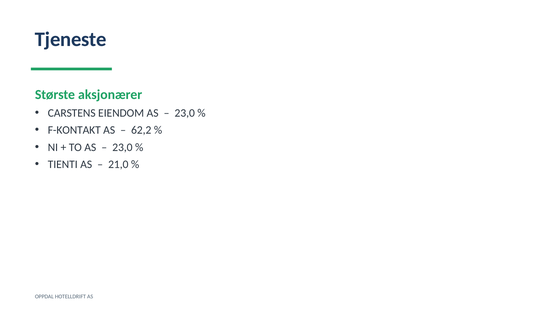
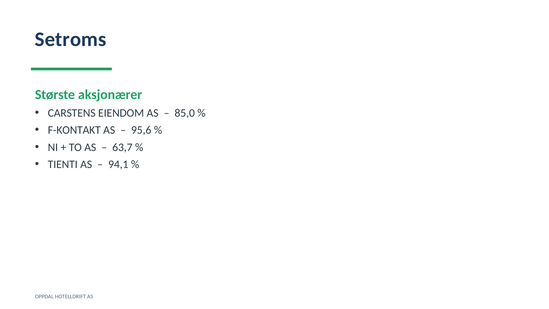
Tjeneste: Tjeneste -> Setroms (71, 39)
23,0: 23,0 -> 85,0 (185, 113)
62,2: 62,2 -> 95,6 (141, 130)
23,0: 23,0 -> 63,7 (122, 147)
21,0: 21,0 -> 94,1 (118, 164)
